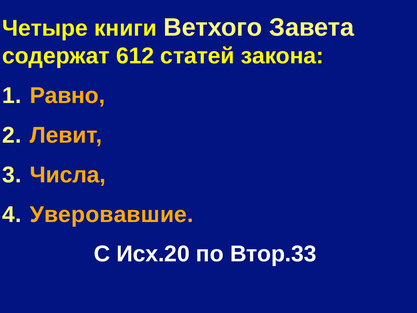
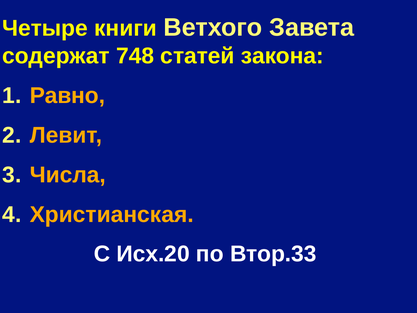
612: 612 -> 748 (135, 56)
Уверовавшие: Уверовавшие -> Христианская (112, 214)
